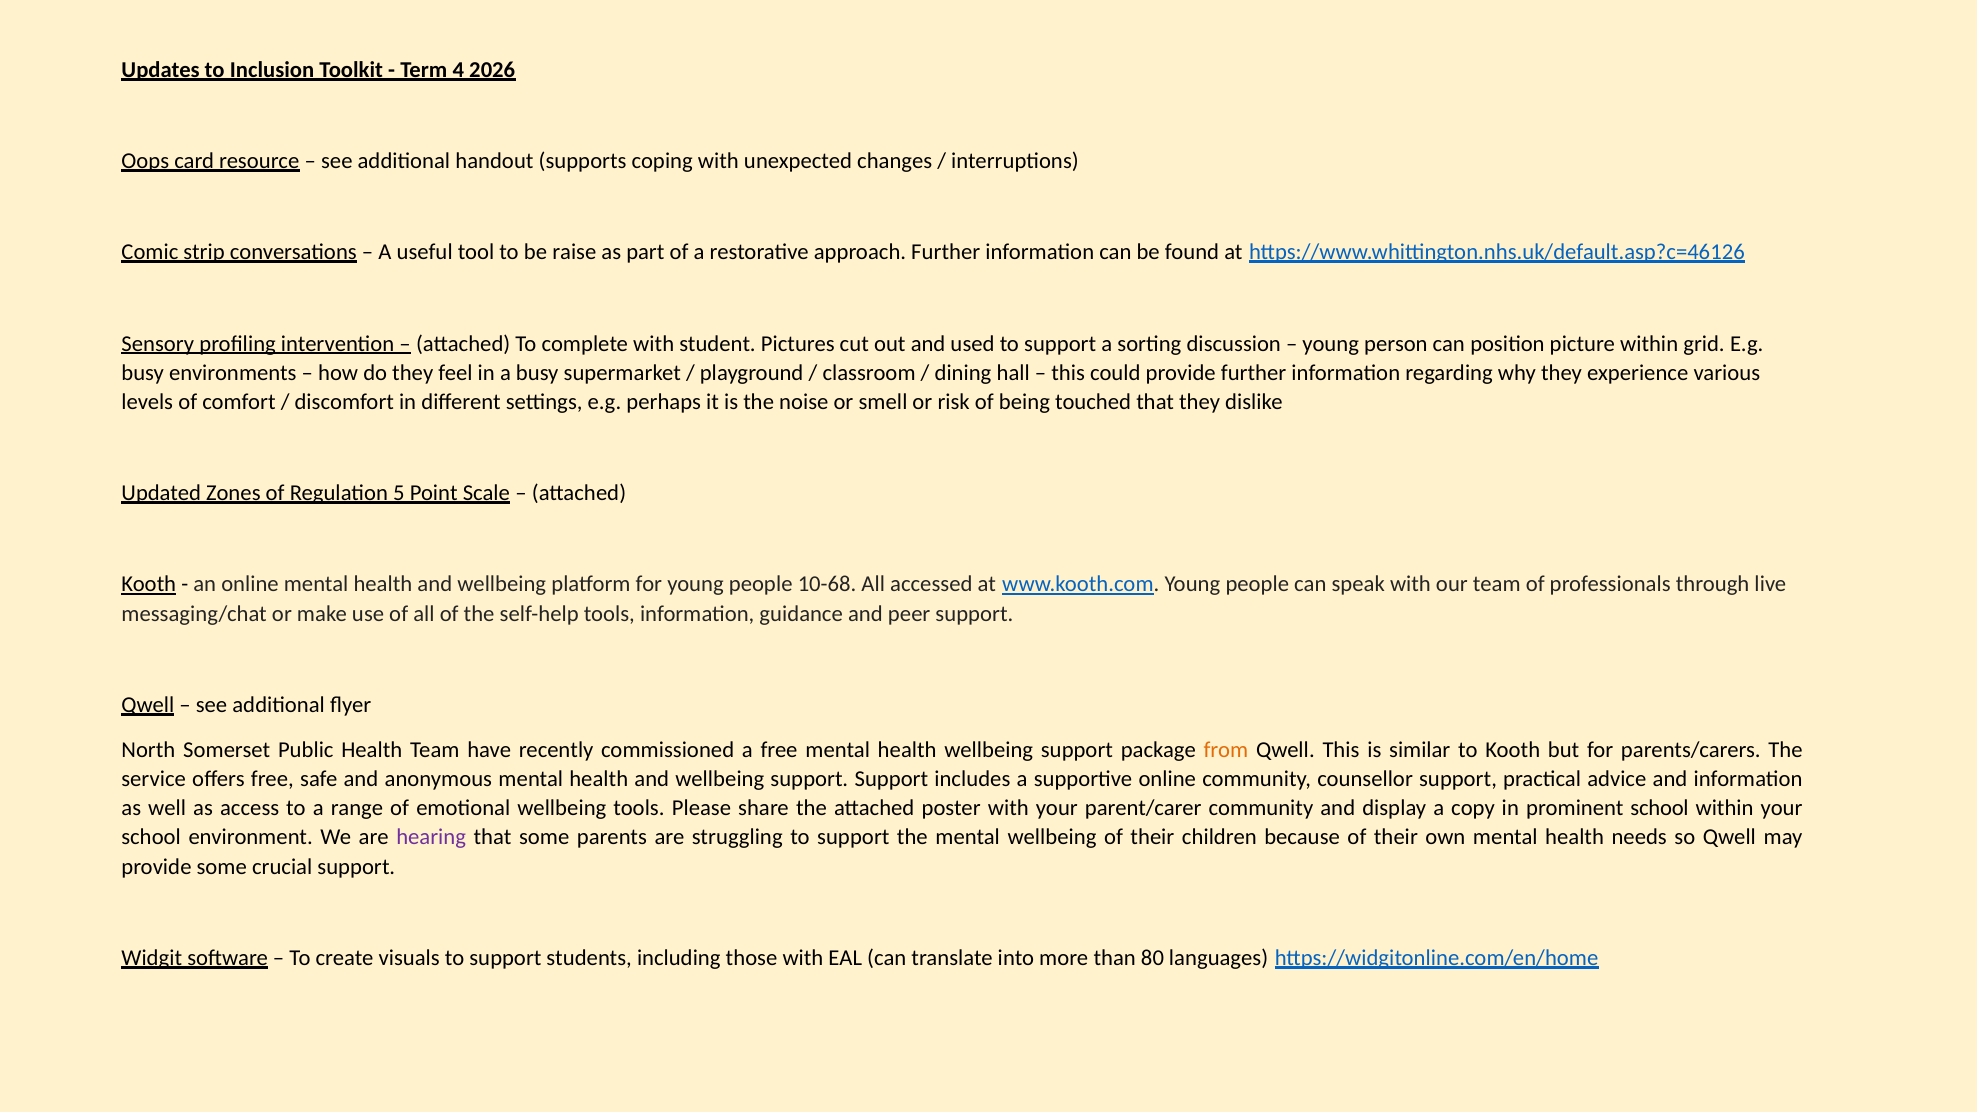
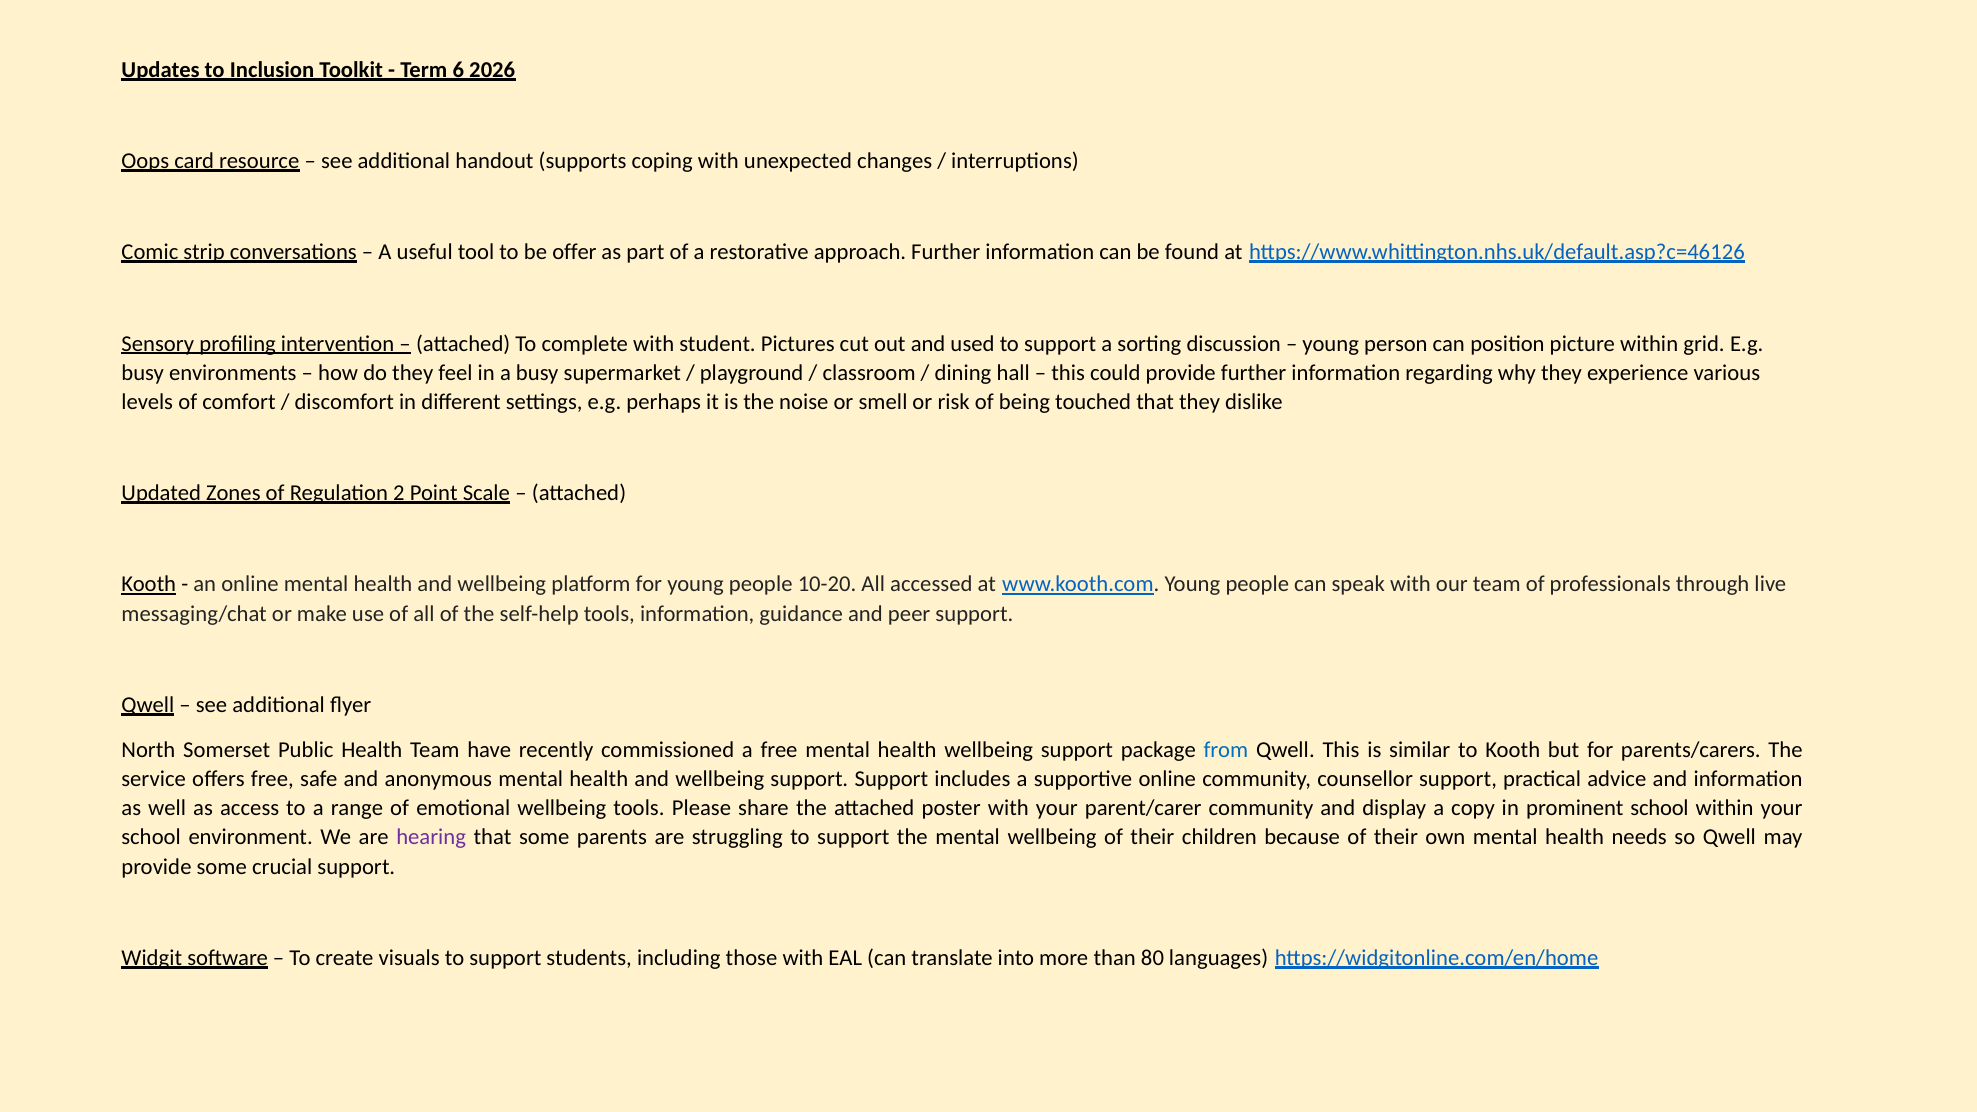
4: 4 -> 6 (458, 70)
raise: raise -> offer (574, 252)
5: 5 -> 2 (399, 493)
10-68: 10-68 -> 10-20 (827, 584)
from colour: orange -> blue (1226, 750)
